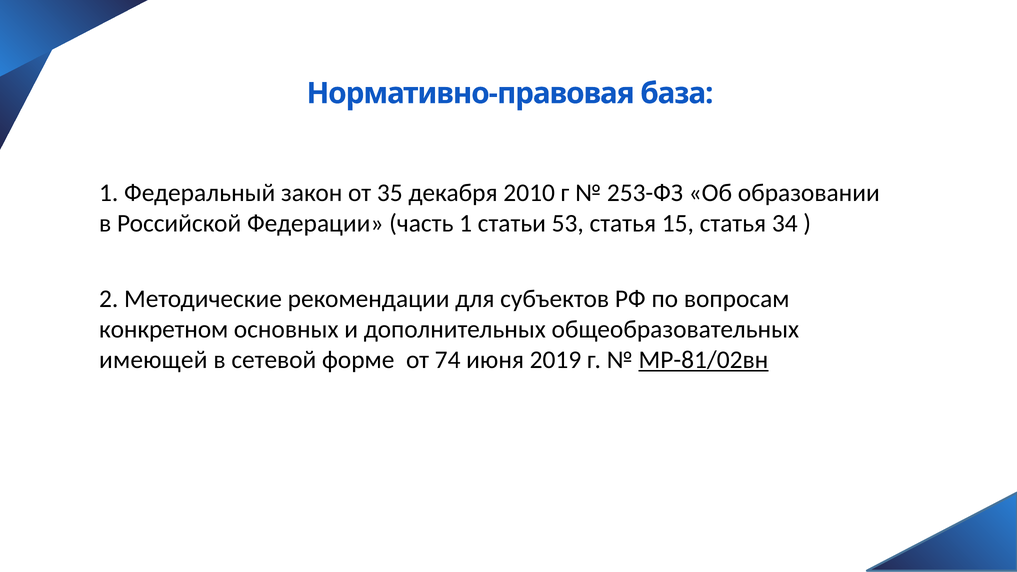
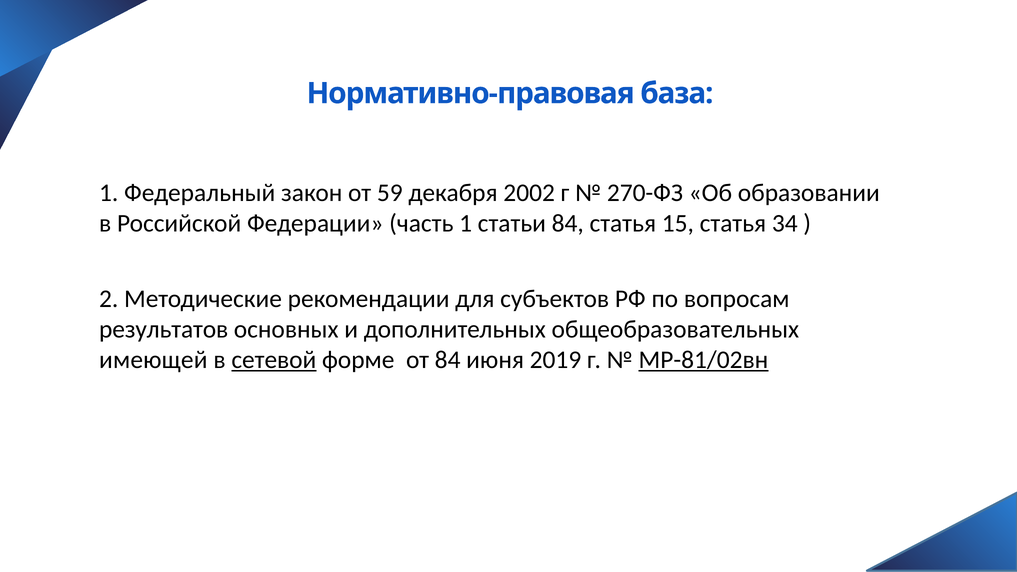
35: 35 -> 59 (390, 193)
2010: 2010 -> 2002 (529, 193)
253-ФЗ: 253-ФЗ -> 270-ФЗ (645, 193)
статьи 53: 53 -> 84 (568, 223)
конкретном: конкретном -> результатов (164, 329)
сетевой underline: none -> present (274, 360)
от 74: 74 -> 84 (448, 360)
